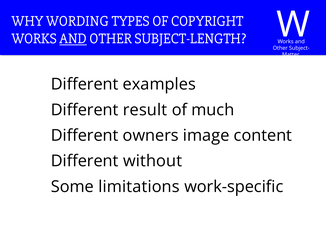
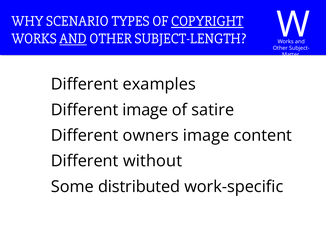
WORDING: WORDING -> SCENARIO (77, 21)
COPYRIGHT underline: none -> present (207, 21)
result: result -> image (145, 110)
much: much -> satire (213, 110)
limitations: limitations -> distributed (139, 186)
